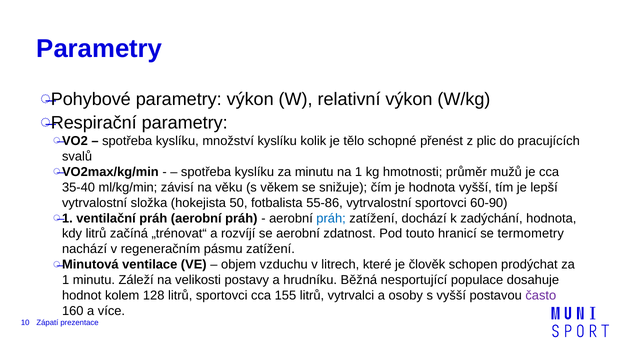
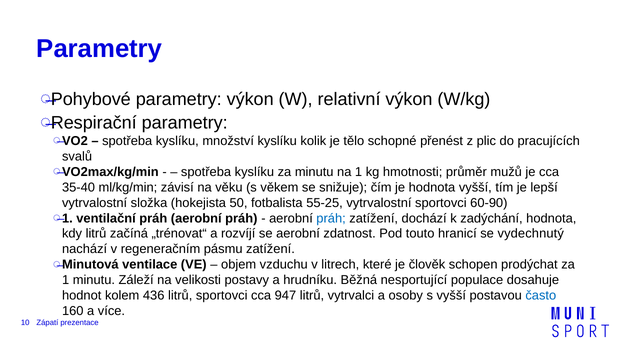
55-86: 55-86 -> 55-25 (325, 203)
termometry: termometry -> vydechnutý (531, 233)
128: 128 -> 436 (154, 295)
155: 155 -> 947 (285, 295)
často colour: purple -> blue (541, 295)
